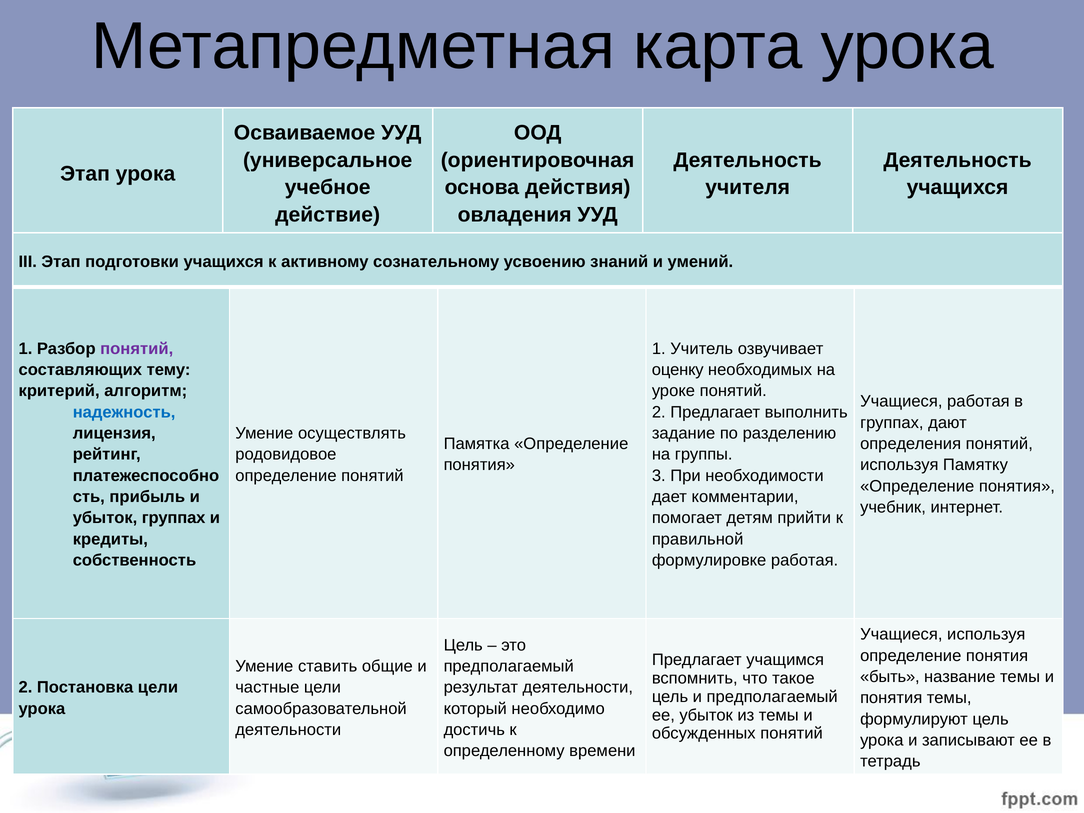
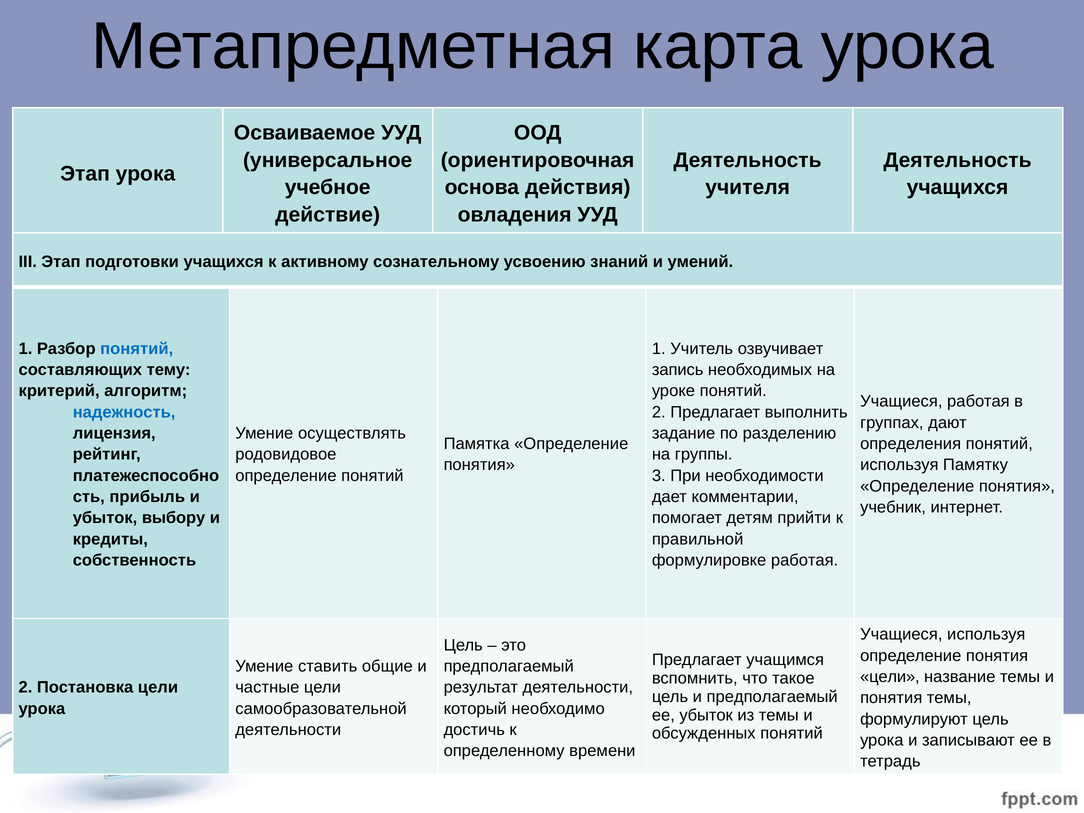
понятий colour: purple -> blue (137, 349)
оценку: оценку -> запись (678, 370)
убыток группах: группах -> выбору (174, 518)
быть: быть -> цели (890, 677)
